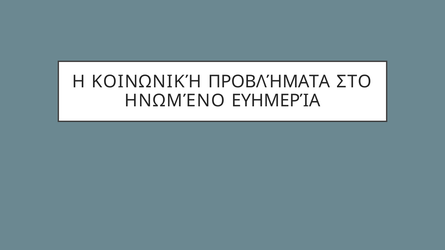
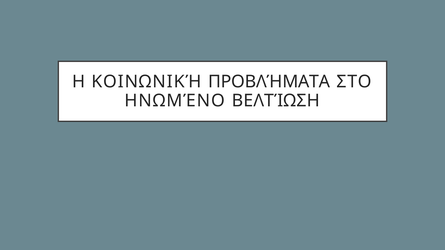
ΕΥΗΜΕΡΊΑ: ΕΥΗΜΕΡΊΑ -> ΒΕΛΤΊΩΣΗ (276, 101)
